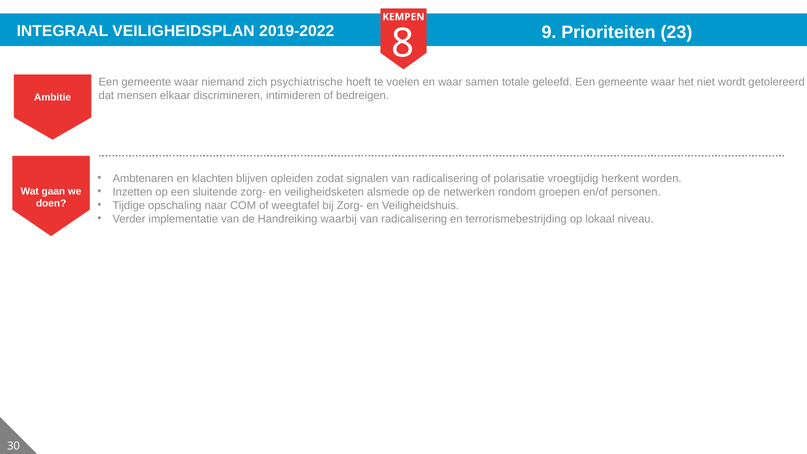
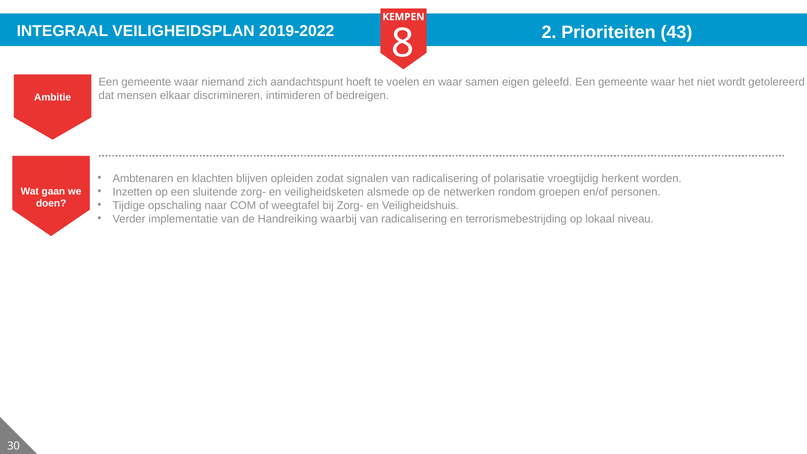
9: 9 -> 2 (549, 32)
23: 23 -> 43 (676, 32)
psychiatrische: psychiatrische -> aandachtspunt (307, 82)
totale: totale -> eigen (516, 82)
